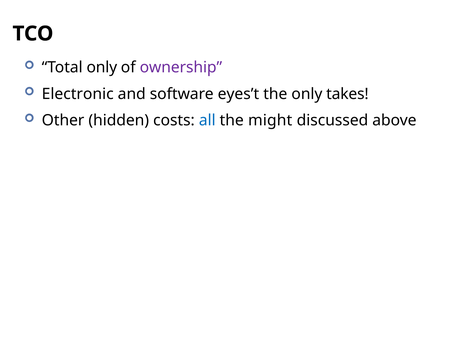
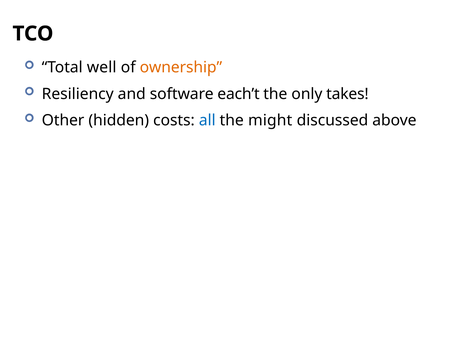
Total only: only -> well (102, 67)
ownership colour: purple -> orange (181, 67)
Electronic: Electronic -> Resiliency (78, 94)
eyes’t: eyes’t -> each’t (239, 94)
